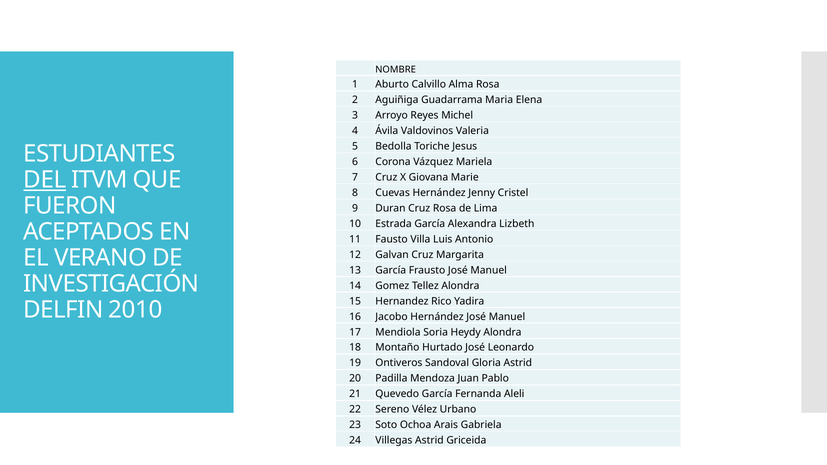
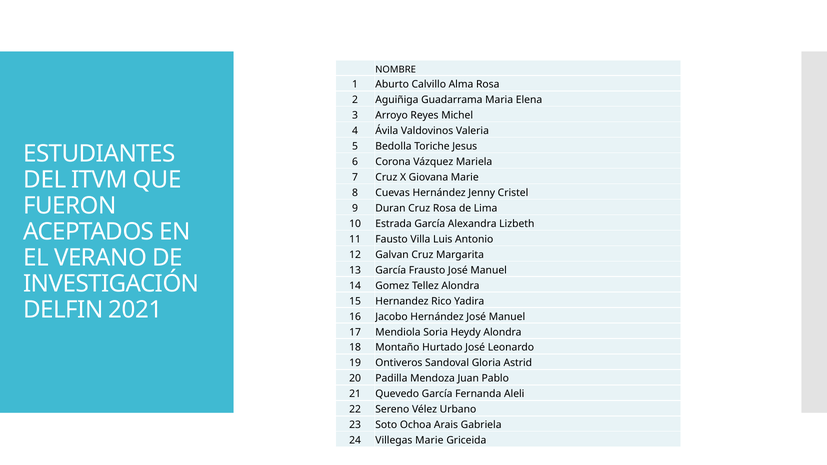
DEL underline: present -> none (45, 180)
2010: 2010 -> 2021 (136, 310)
Villegas Astrid: Astrid -> Marie (429, 441)
